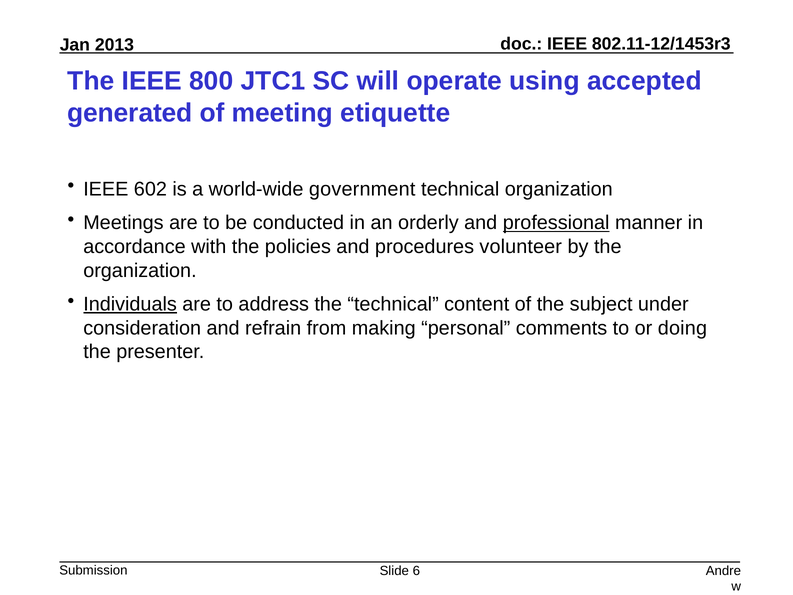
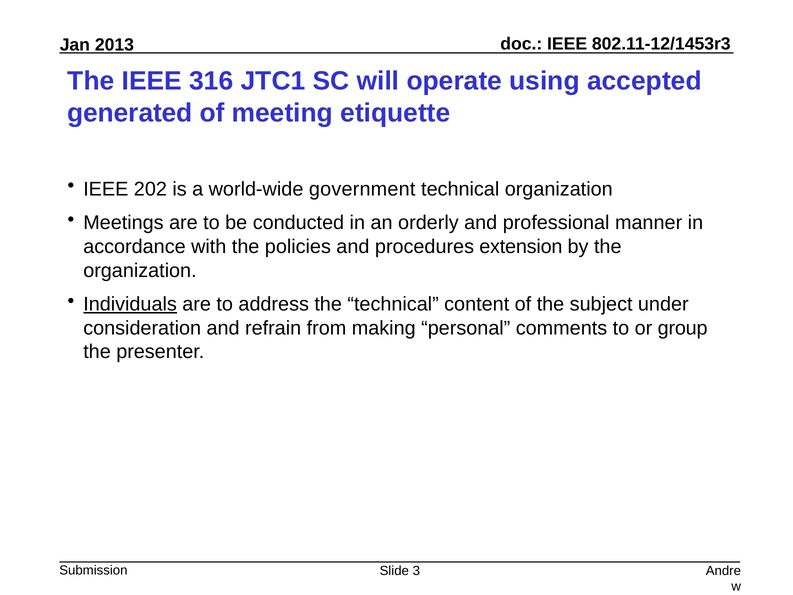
800: 800 -> 316 (211, 81)
602: 602 -> 202 (150, 189)
professional underline: present -> none (556, 223)
volunteer: volunteer -> extension (521, 247)
doing: doing -> group (683, 328)
6: 6 -> 3 (416, 570)
